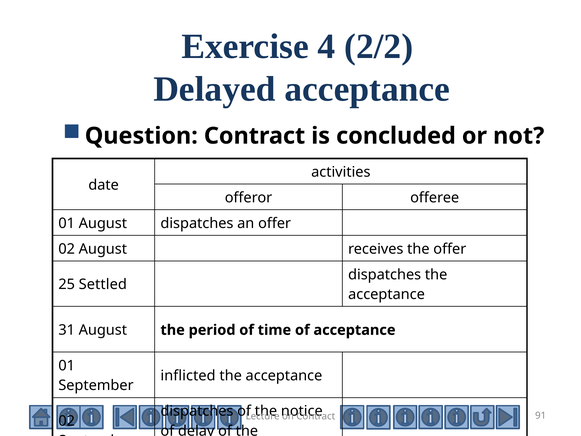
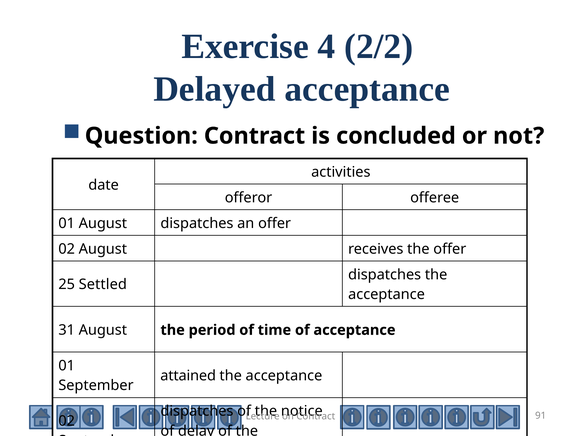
inflicted: inflicted -> attained (188, 375)
